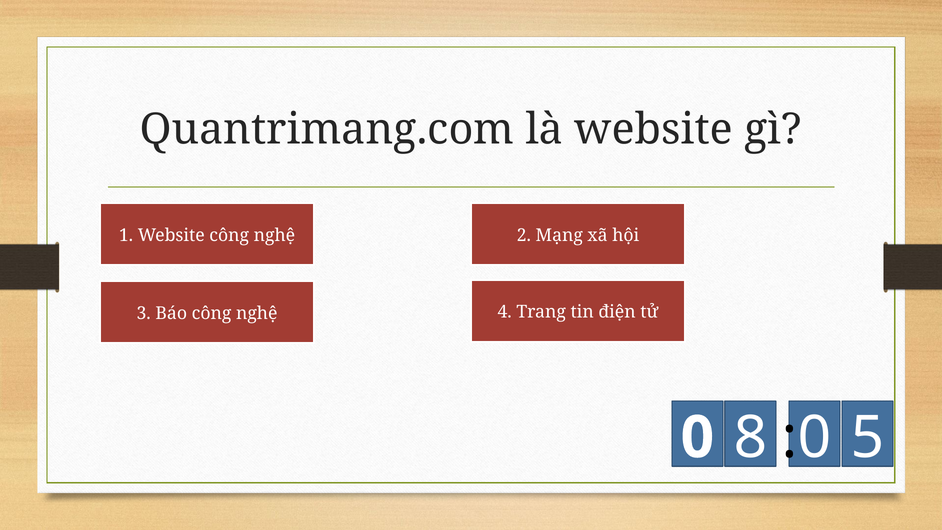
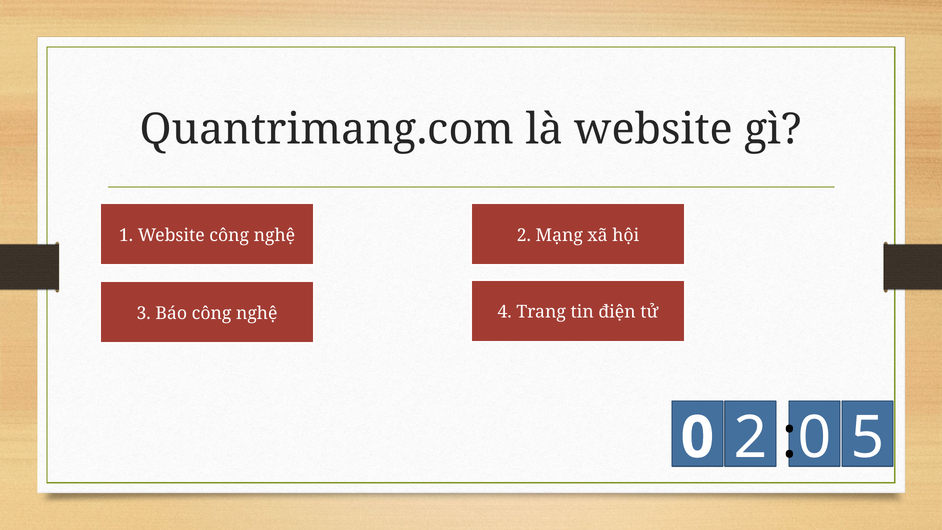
0 8: 8 -> 2 (750, 438)
